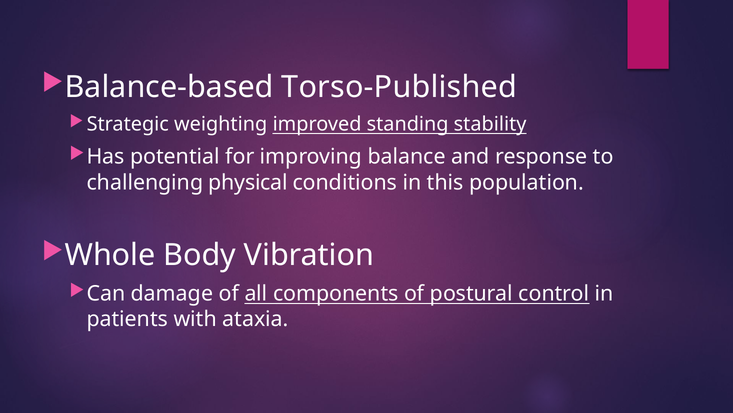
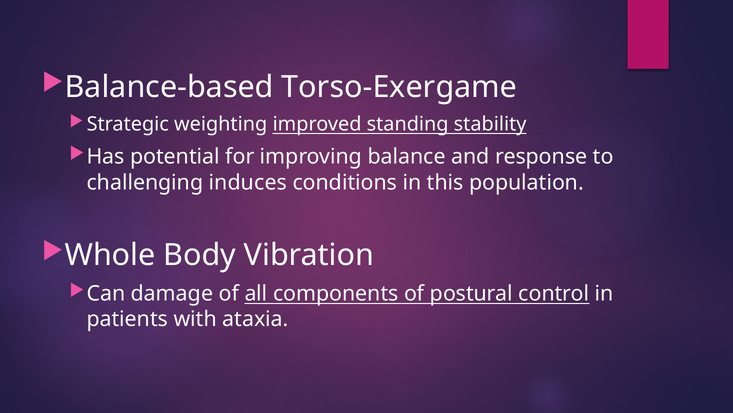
Torso-Published: Torso-Published -> Torso-Exergame (399, 87)
physical: physical -> induces (248, 182)
